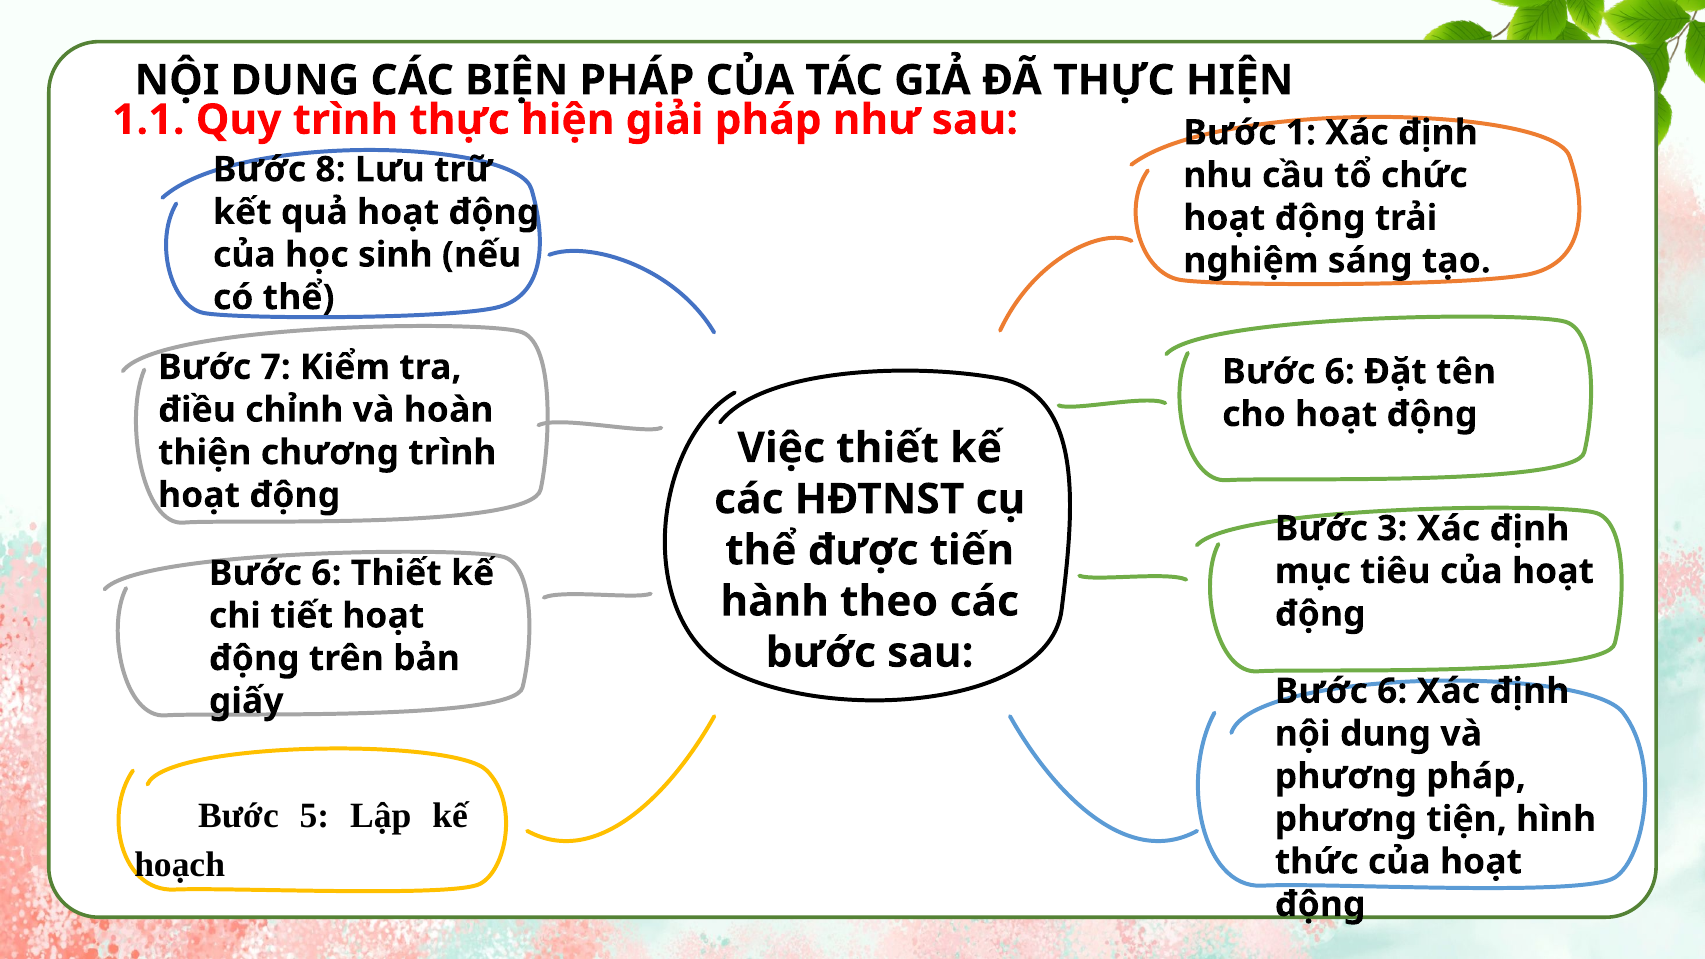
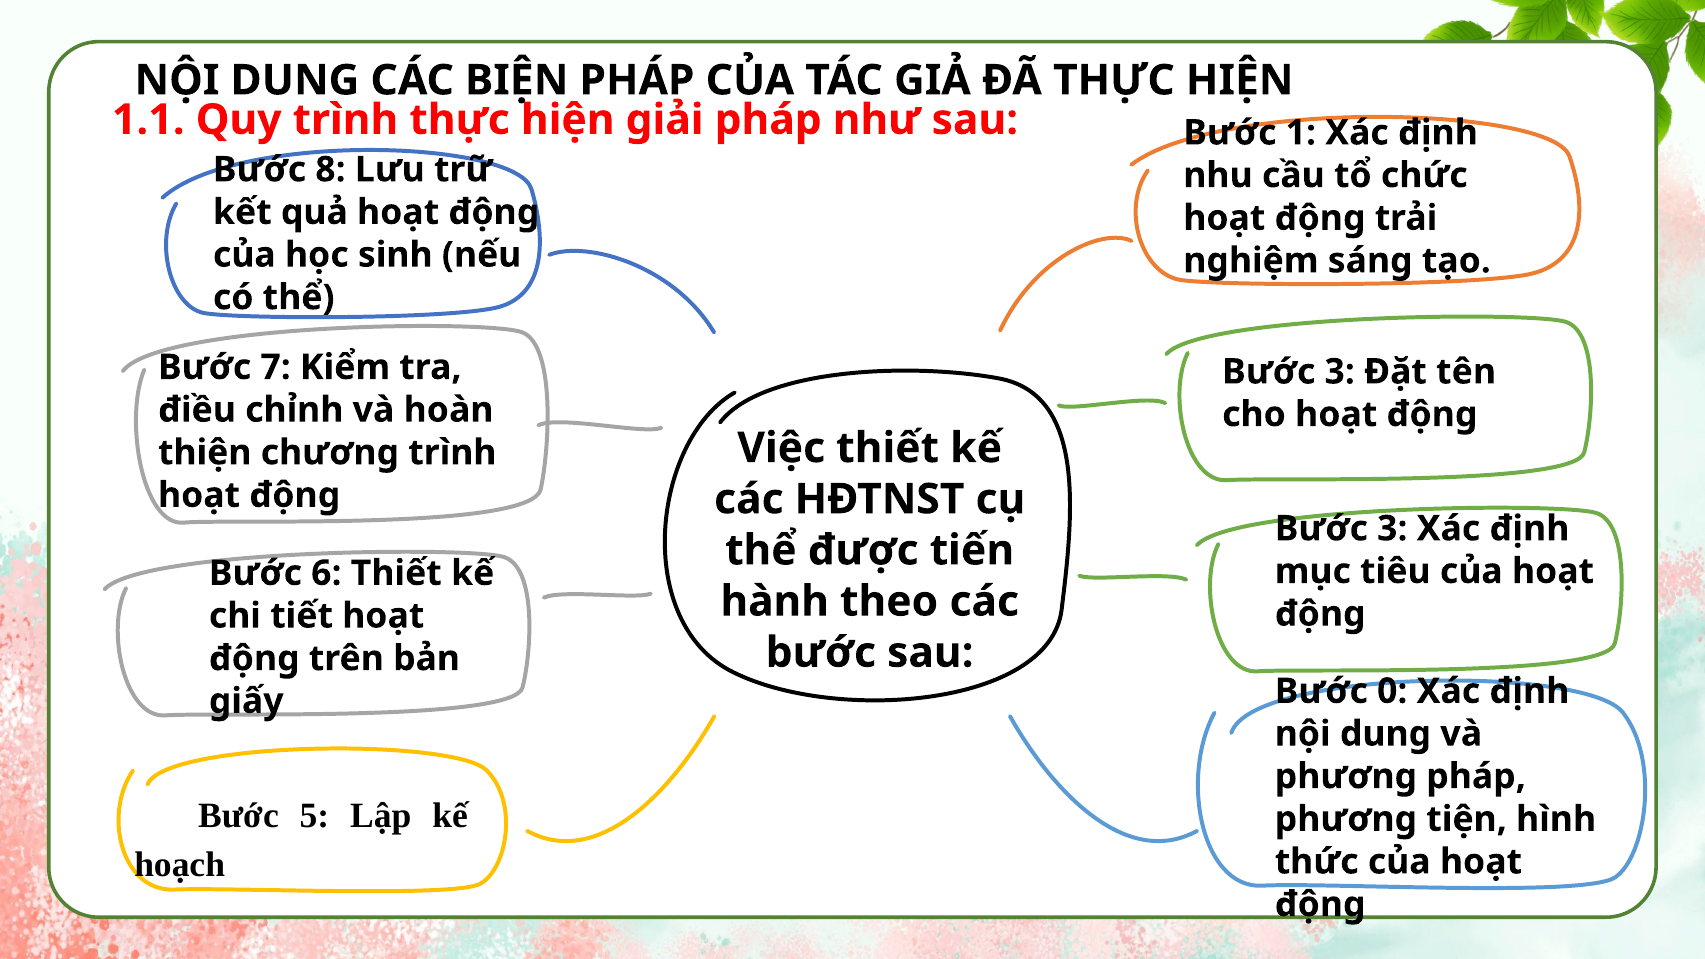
6: 6 -> 3 (1340, 372)
6: 6 -> 0 (1392, 691)
